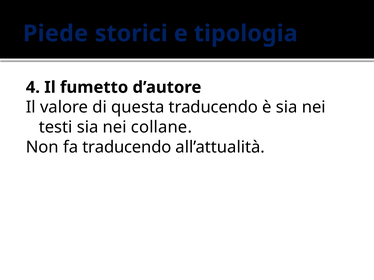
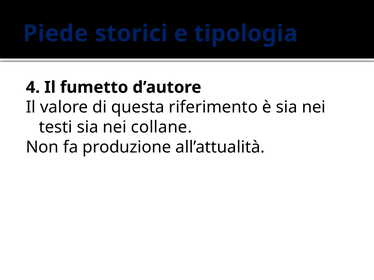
questa traducendo: traducendo -> riferimento (213, 107)
fa traducendo: traducendo -> produzione (127, 147)
